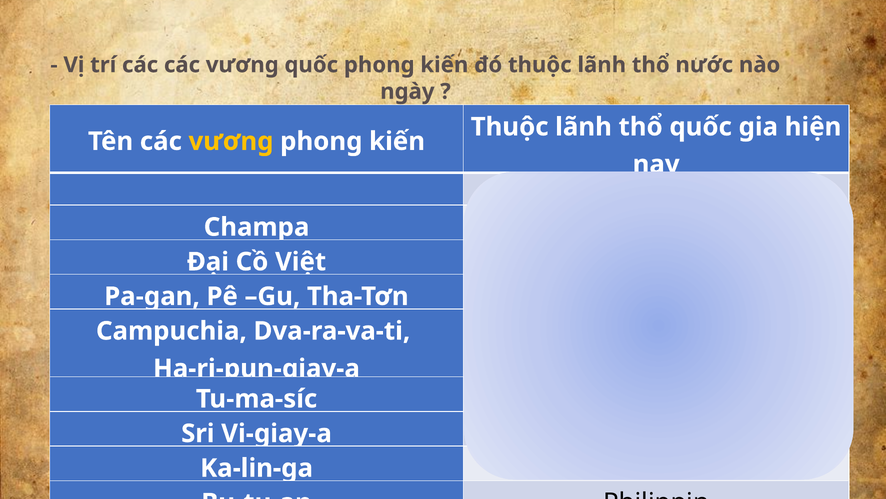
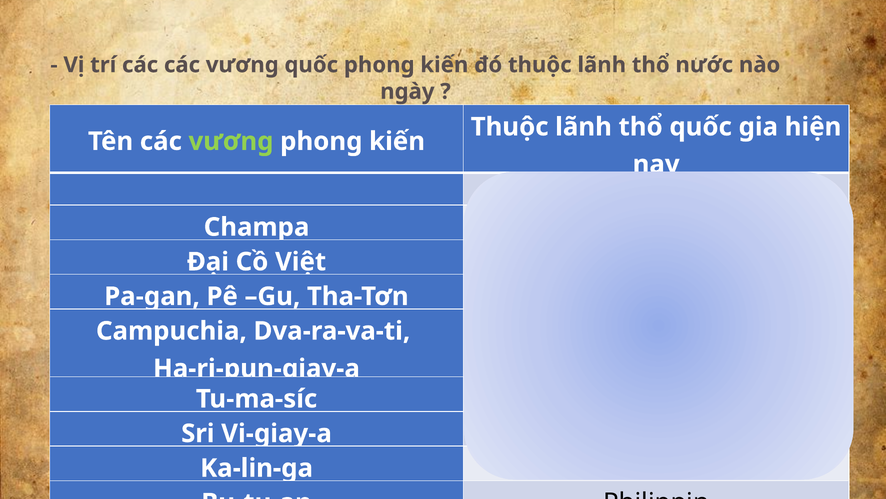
vương colour: yellow -> light green (231, 141)
